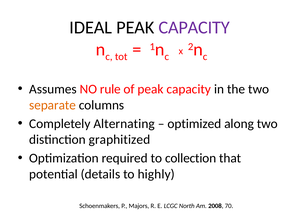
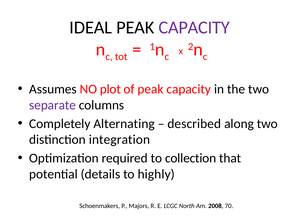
rule: rule -> plot (110, 89)
separate colour: orange -> purple (53, 105)
optimized: optimized -> described (194, 124)
graphitized: graphitized -> integration (119, 140)
